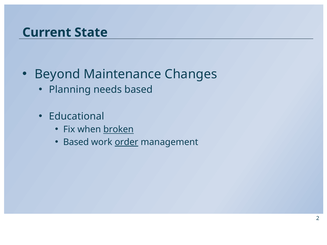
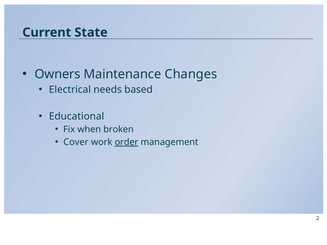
Beyond: Beyond -> Owners (58, 74)
Planning: Planning -> Electrical (70, 90)
broken underline: present -> none (118, 130)
Based: Based -> Cover (76, 142)
